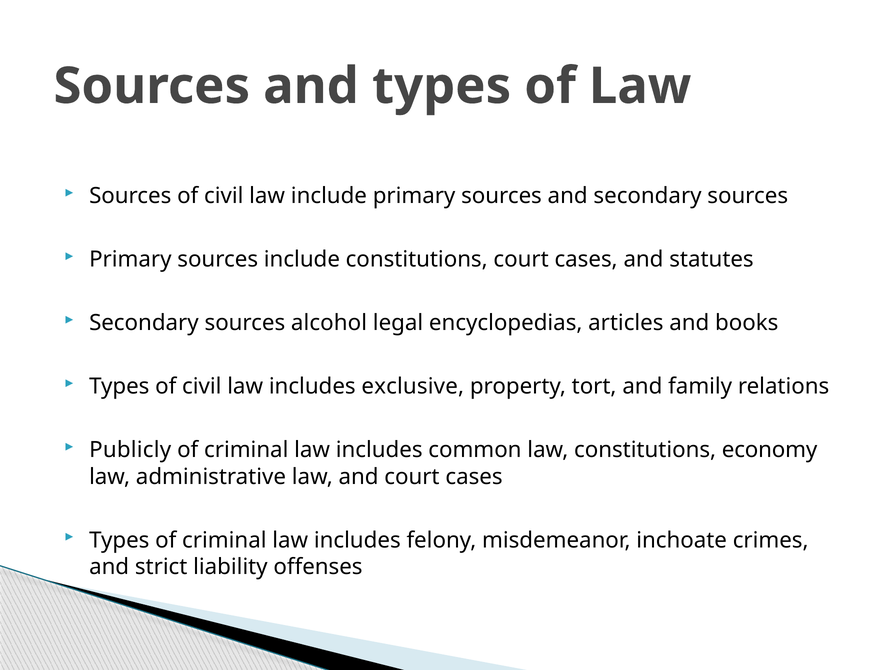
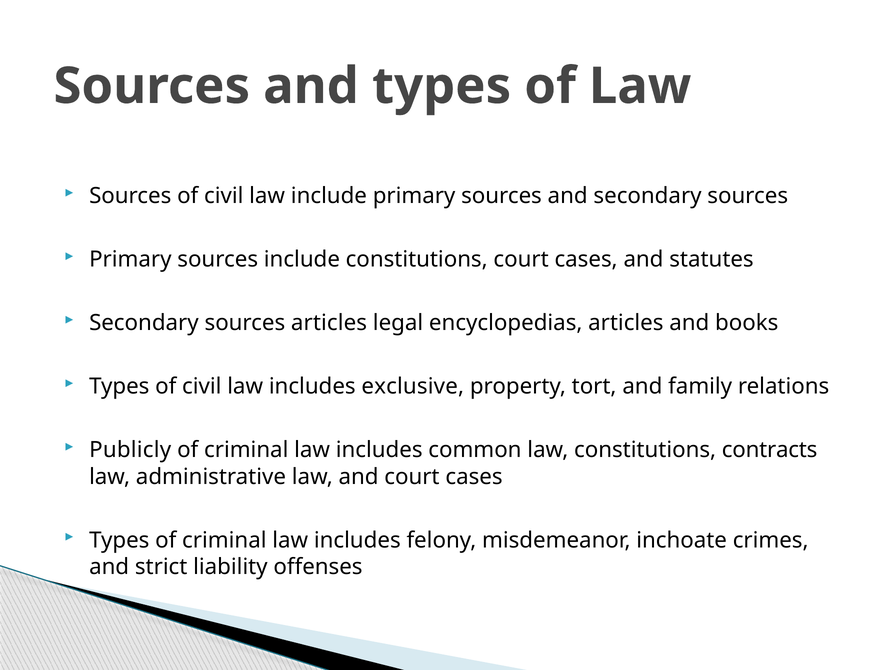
sources alcohol: alcohol -> articles (329, 323)
economy: economy -> contracts (770, 450)
